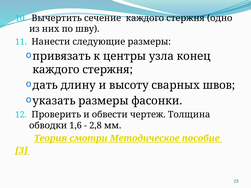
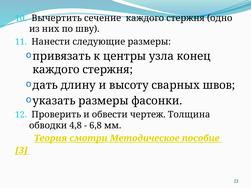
1,6: 1,6 -> 4,8 (76, 126)
2,8: 2,8 -> 6,8 (95, 126)
